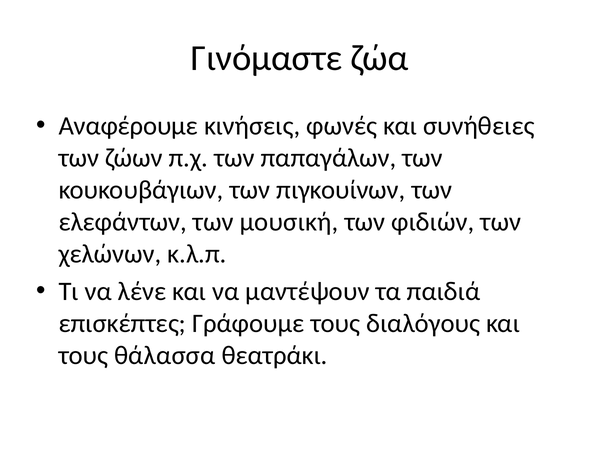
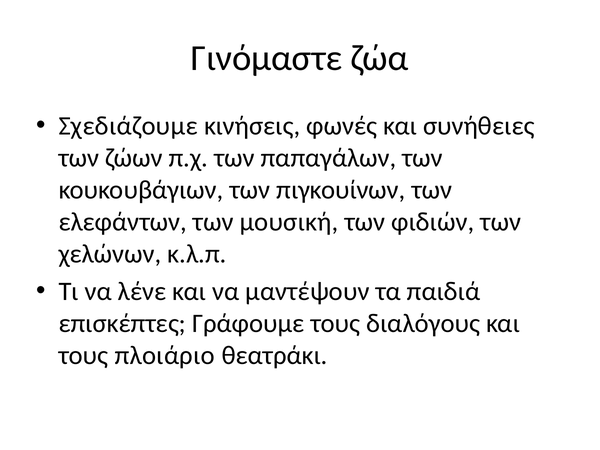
Αναφέρουμε: Αναφέρουμε -> Σχεδιάζουμε (128, 126)
θάλασσα: θάλασσα -> πλοιάριο (165, 355)
